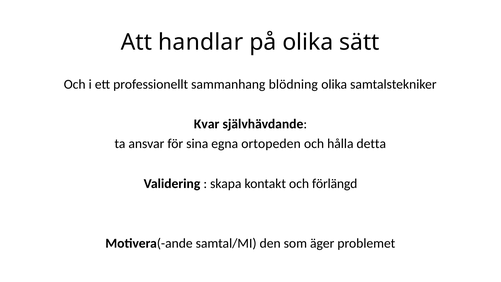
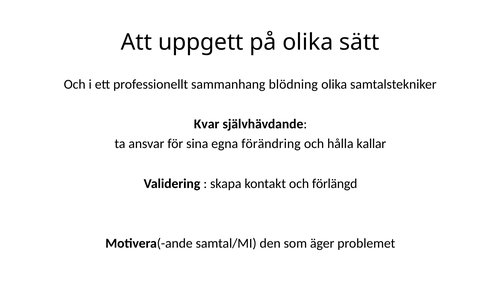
handlar: handlar -> uppgett (201, 42)
ortopeden: ortopeden -> förändring (271, 144)
detta: detta -> kallar (371, 144)
